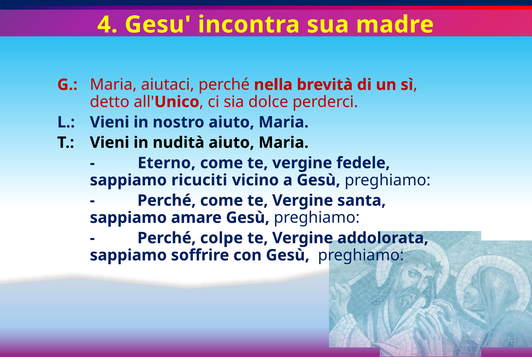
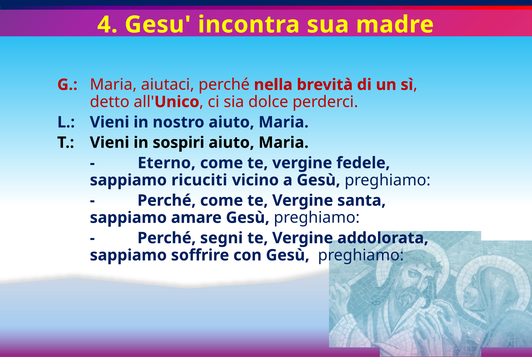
nudità: nudità -> sospiri (179, 143)
colpe: colpe -> segni (222, 238)
